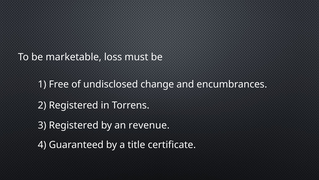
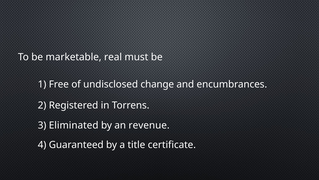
loss: loss -> real (113, 57)
3 Registered: Registered -> Eliminated (74, 125)
